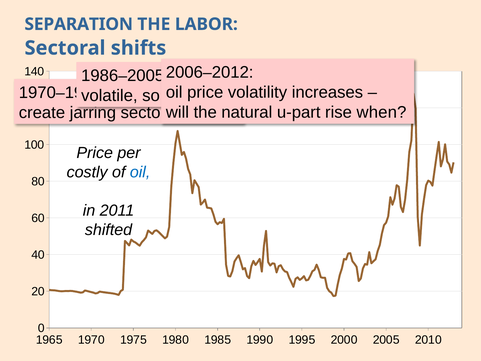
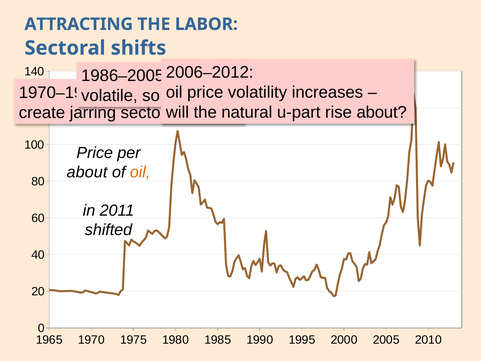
SEPARATION: SEPARATION -> ATTRACTING (79, 24)
rise when: when -> about (382, 112)
costly: costly -> about (87, 172)
oil colour: blue -> orange (140, 172)
